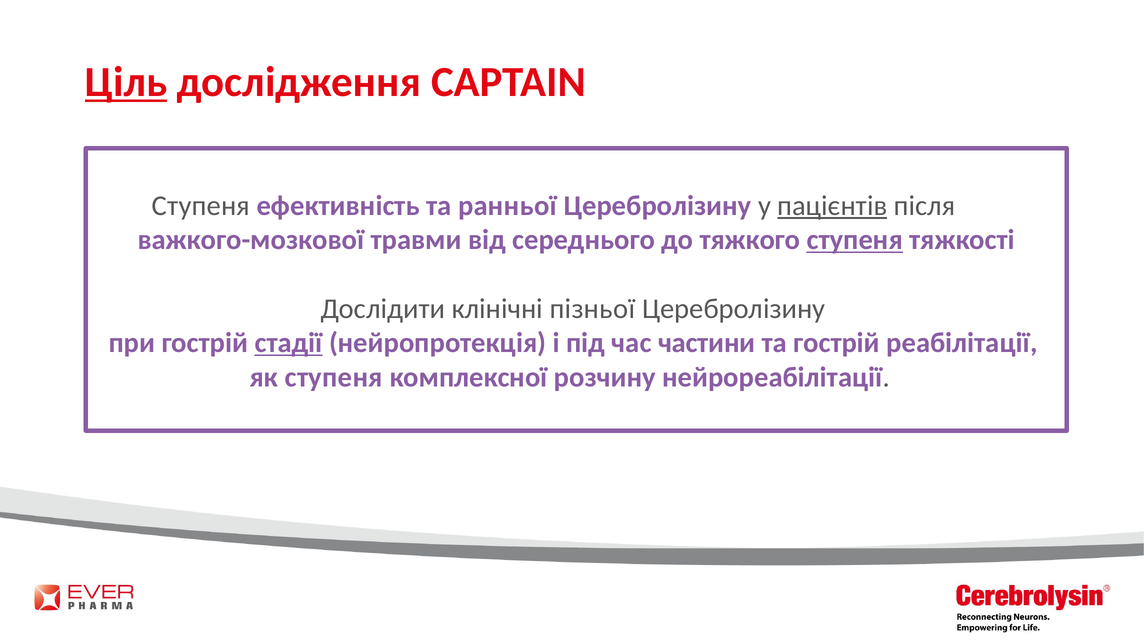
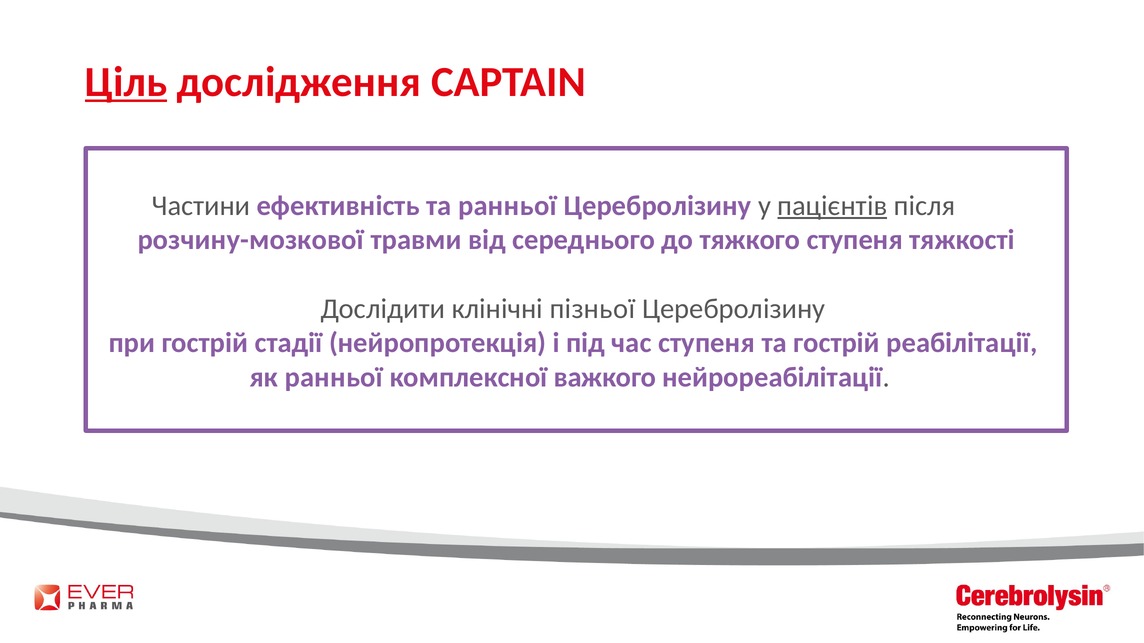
Ступеня: Ступеня -> Частини (201, 206)
важкого-мозкової: важкого-мозкової -> розчину-мозкової (251, 240)
ступеня underline: present -> none (855, 240)
стадії underline: present -> none (289, 343)
час частини: частини -> ступеня (707, 343)
як ступеня: ступеня -> ранньої (334, 377)
розчину: розчину -> важкого (605, 377)
